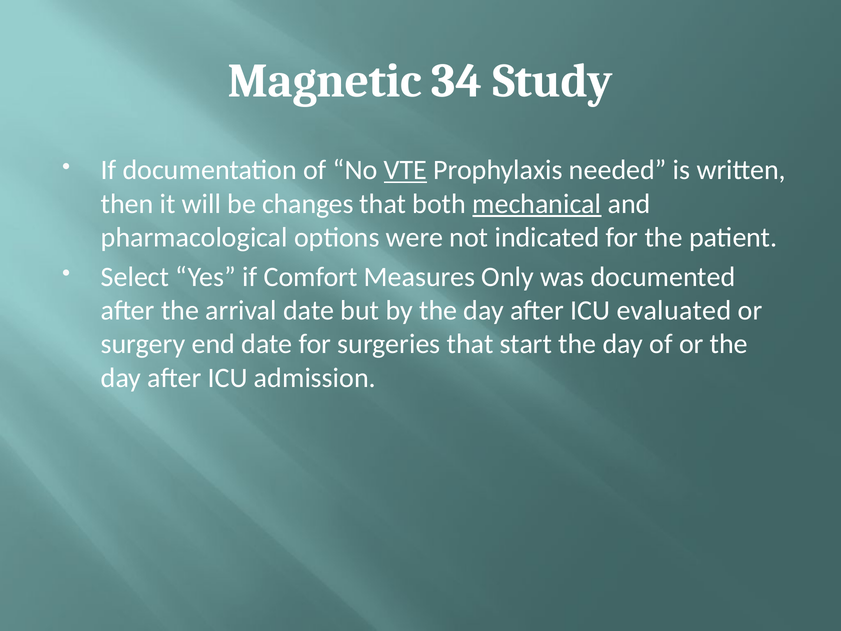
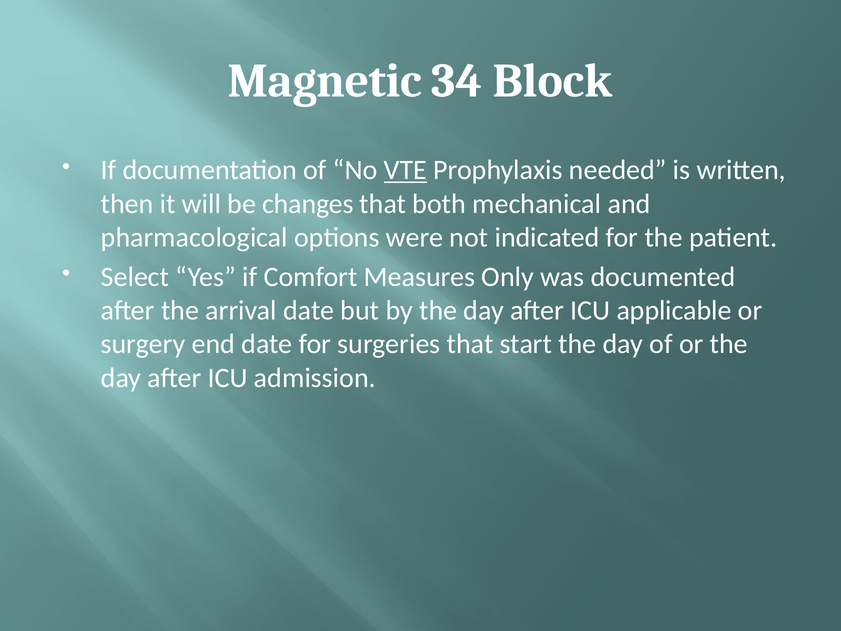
Study: Study -> Block (553, 81)
mechanical underline: present -> none (537, 204)
evaluated: evaluated -> applicable (674, 310)
